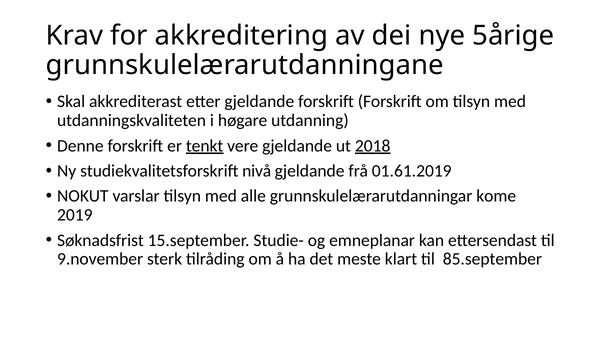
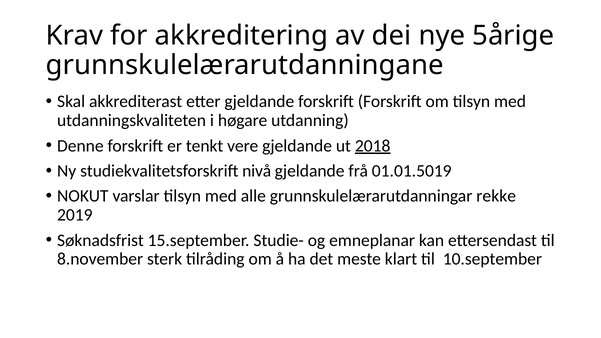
tenkt underline: present -> none (205, 146)
01.61.2019: 01.61.2019 -> 01.01.5019 (412, 171)
kome: kome -> rekke (496, 196)
9.november: 9.november -> 8.november (100, 259)
85.september: 85.september -> 10.september (492, 259)
